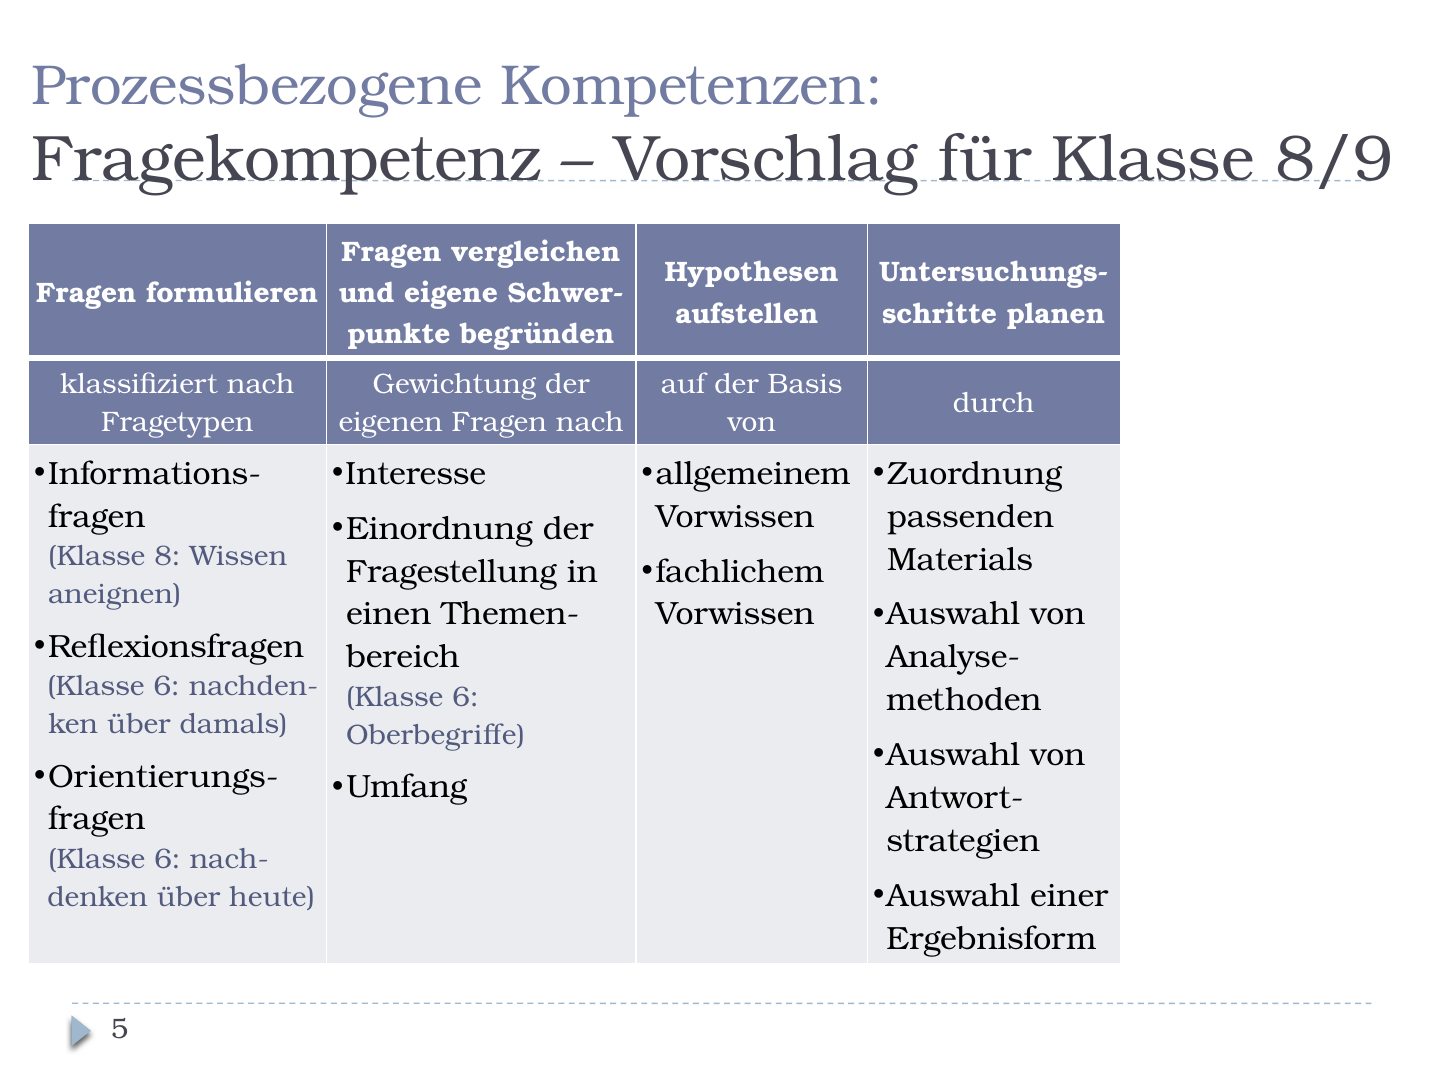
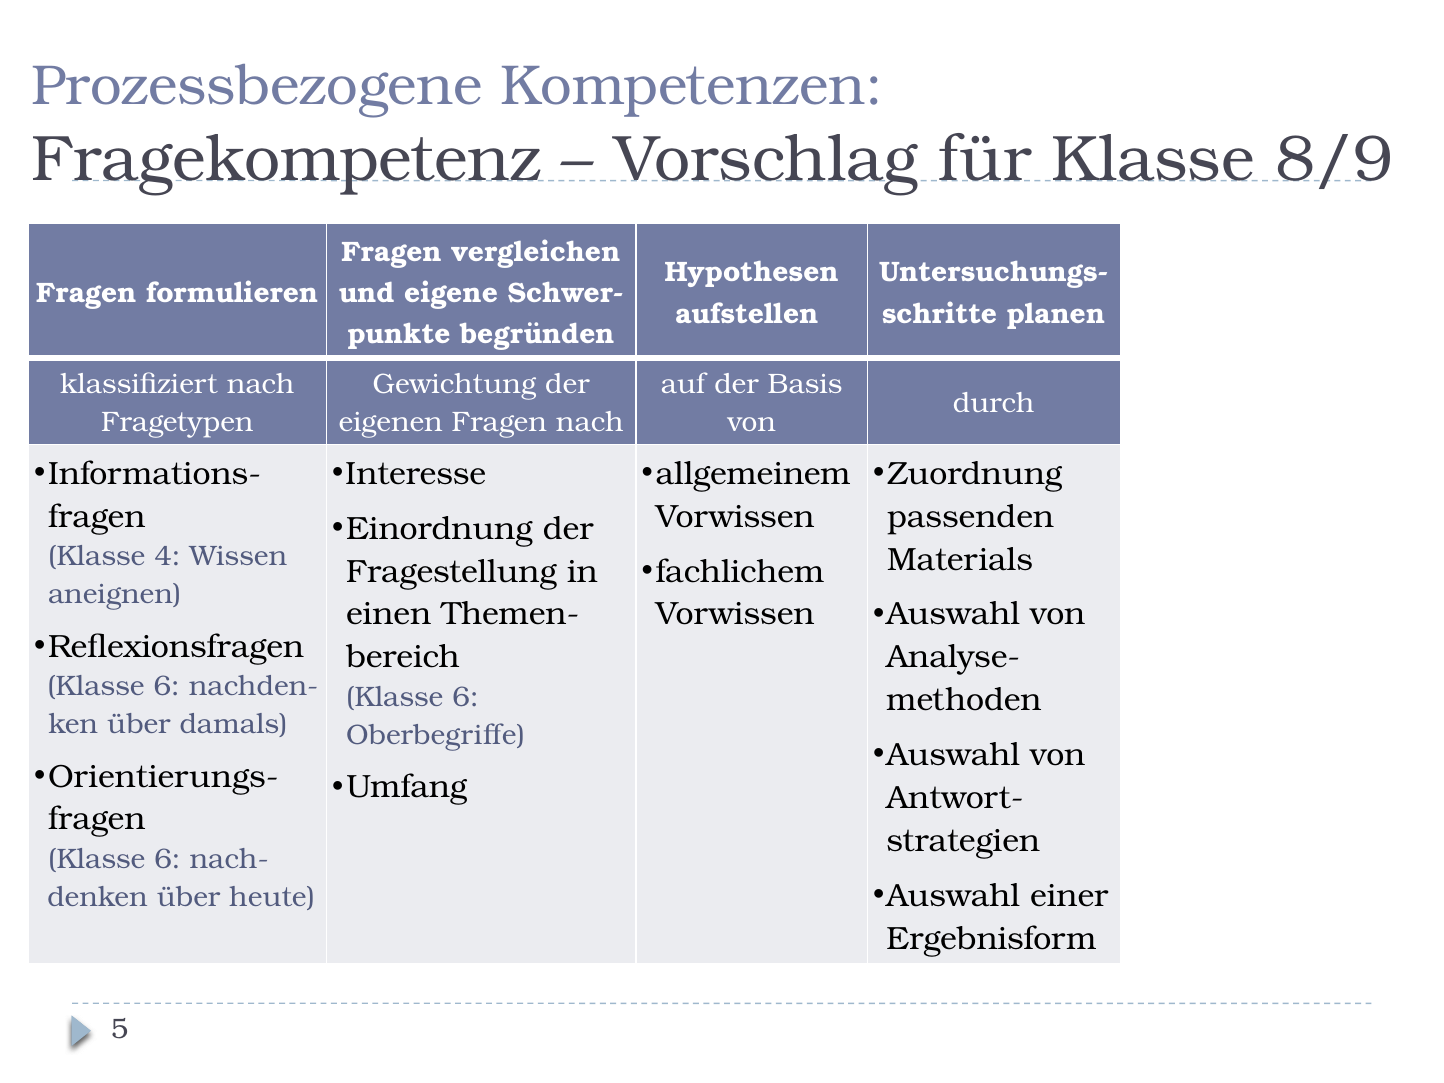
8: 8 -> 4 (168, 557)
